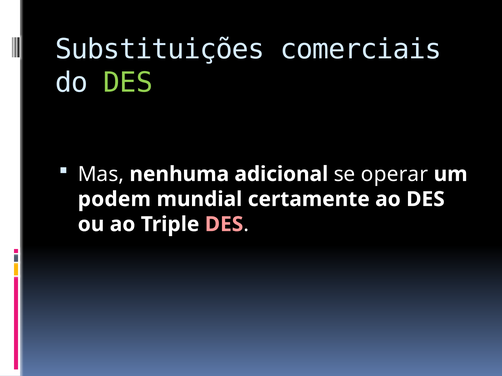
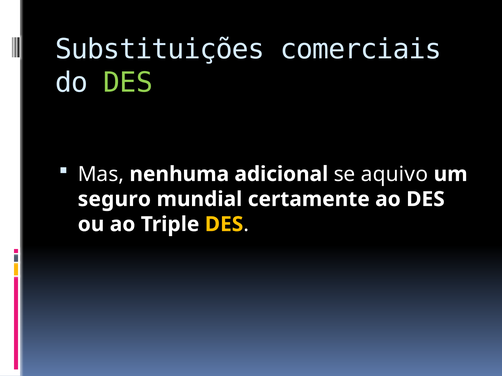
operar: operar -> aquivo (394, 174)
podem: podem -> seguro (114, 199)
DES colour: pink -> yellow (224, 225)
